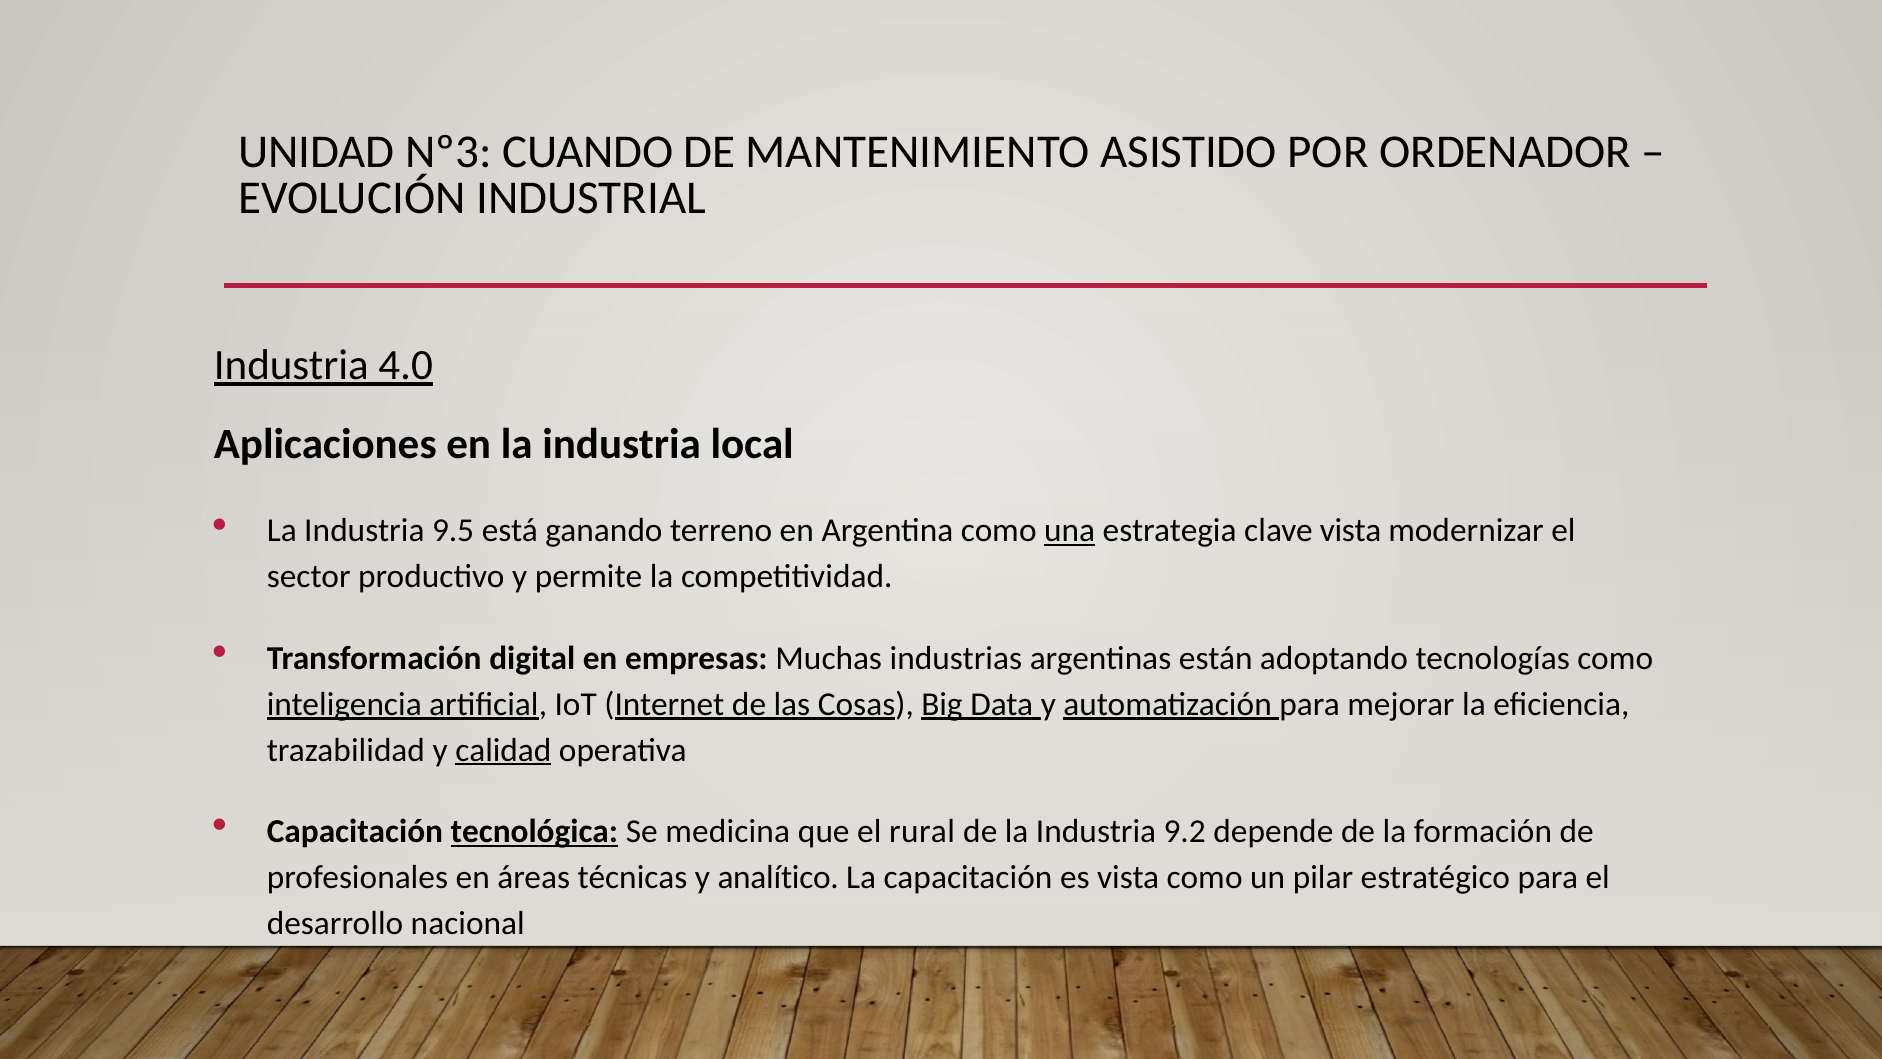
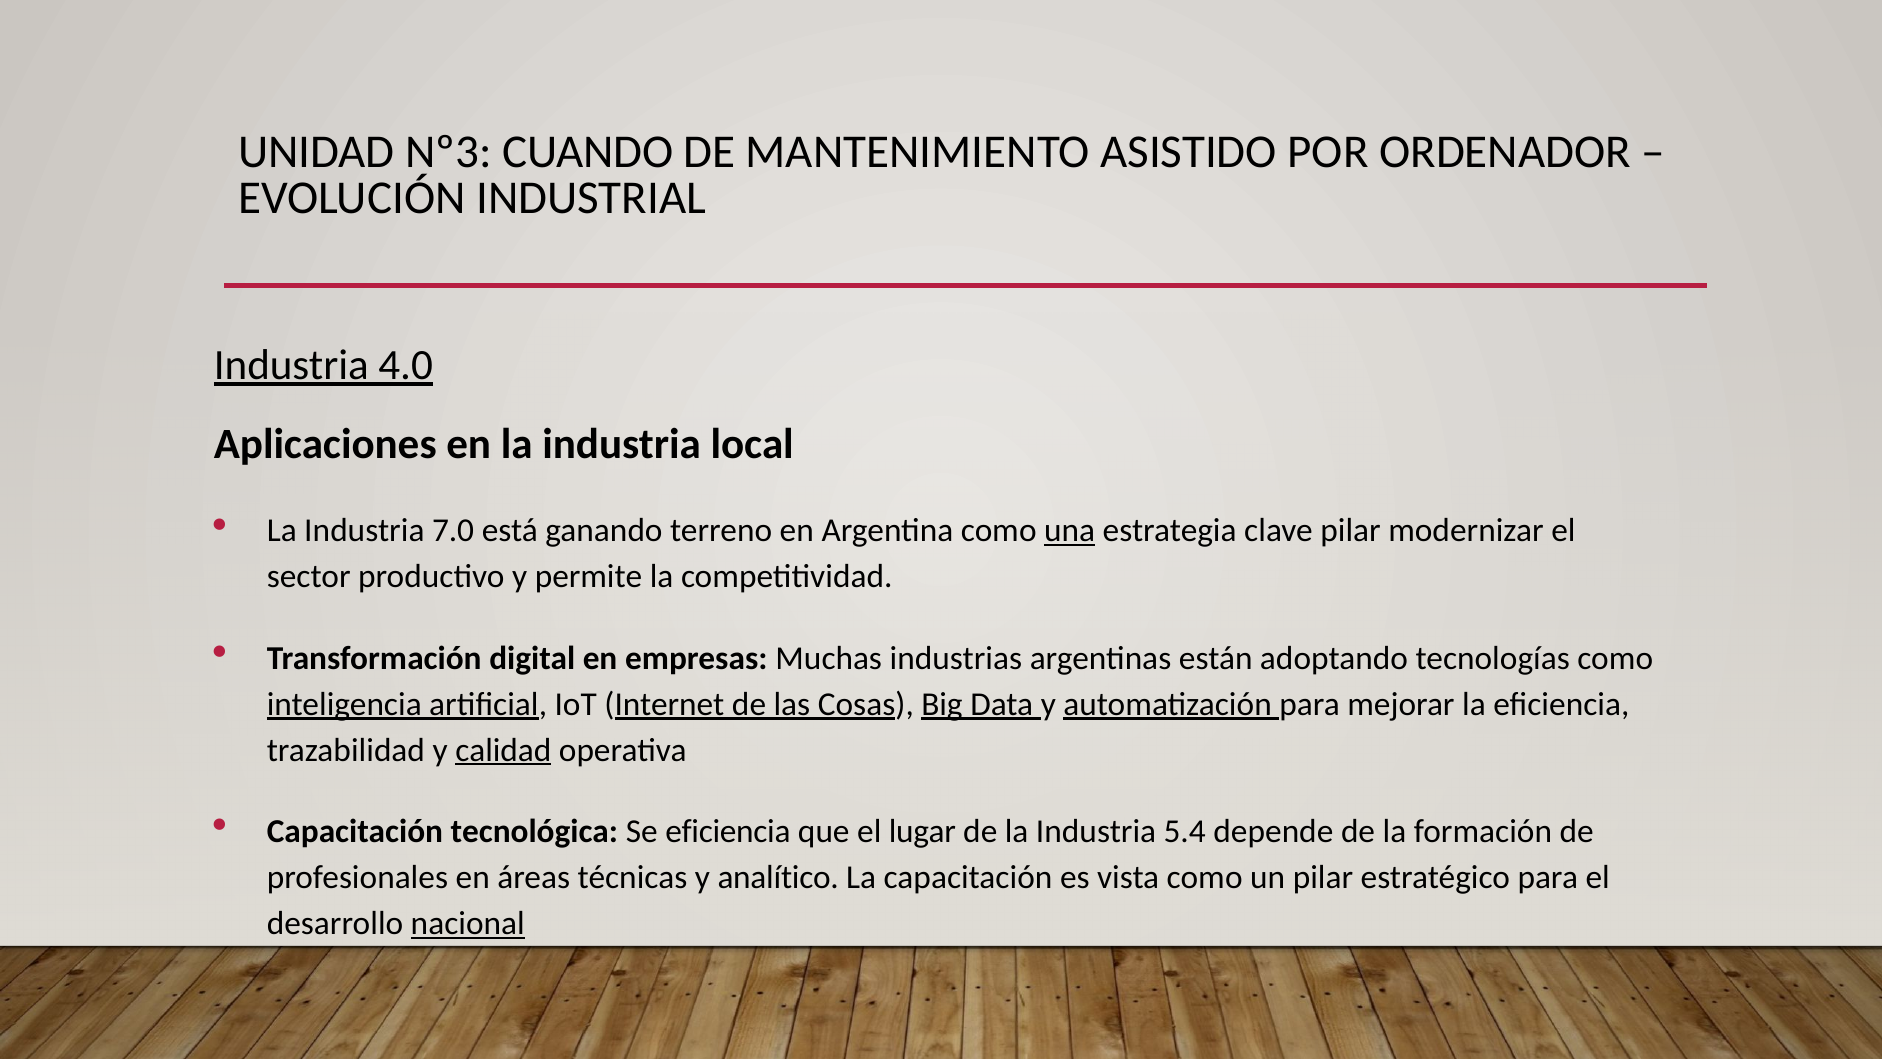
9.5: 9.5 -> 7.0 (453, 531)
clave vista: vista -> pilar (1351, 531)
tecnológica underline: present -> none (534, 831)
Se medicina: medicina -> eficiencia (728, 831)
rural: rural -> lugar (922, 831)
9.2: 9.2 -> 5.4 (1185, 831)
nacional underline: none -> present (468, 923)
